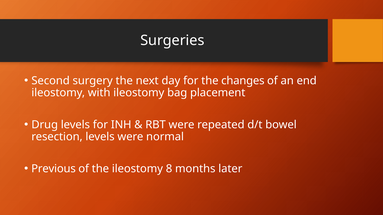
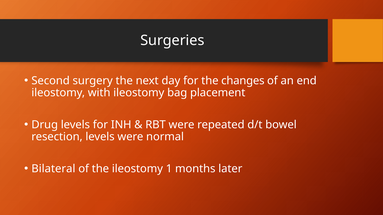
Previous: Previous -> Bilateral (53, 169)
8: 8 -> 1 (169, 169)
